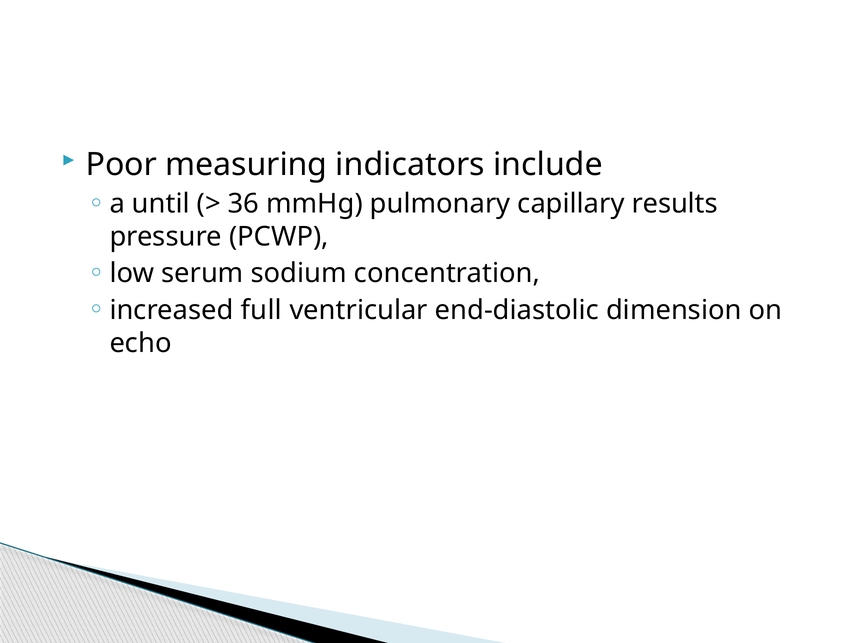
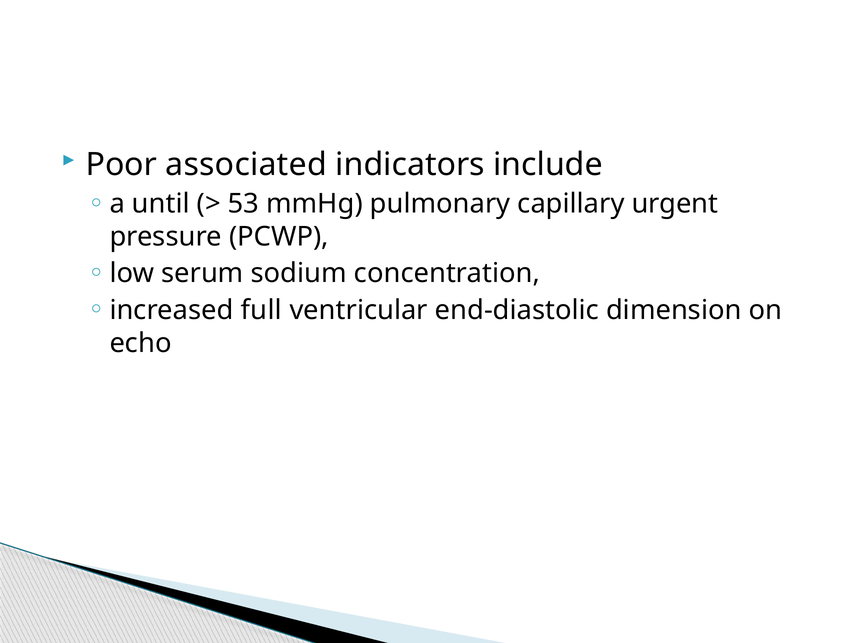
measuring: measuring -> associated (246, 165)
36: 36 -> 53 (243, 204)
results: results -> urgent (675, 204)
